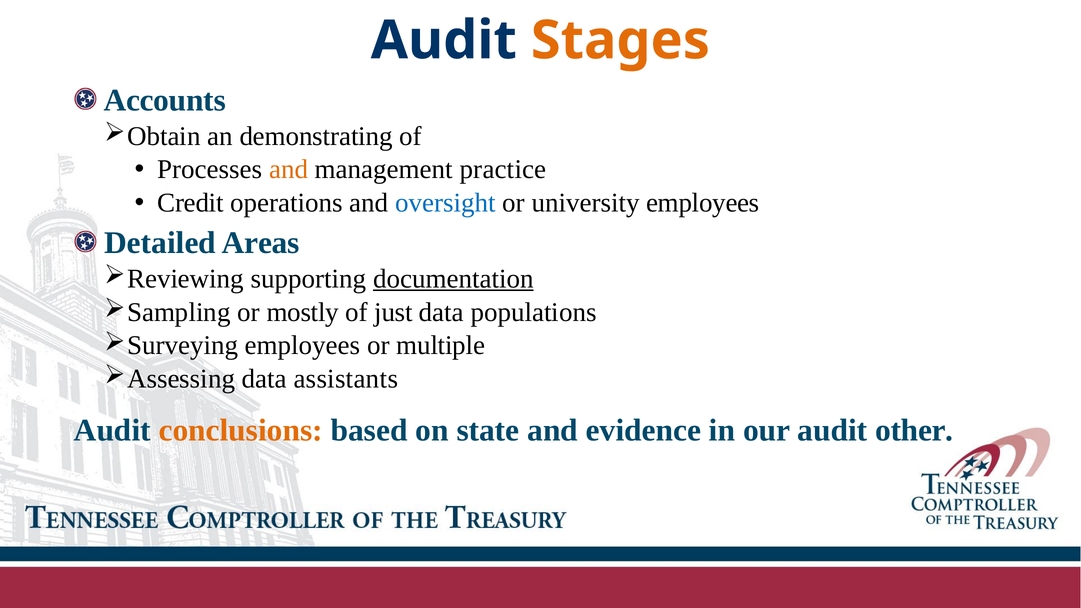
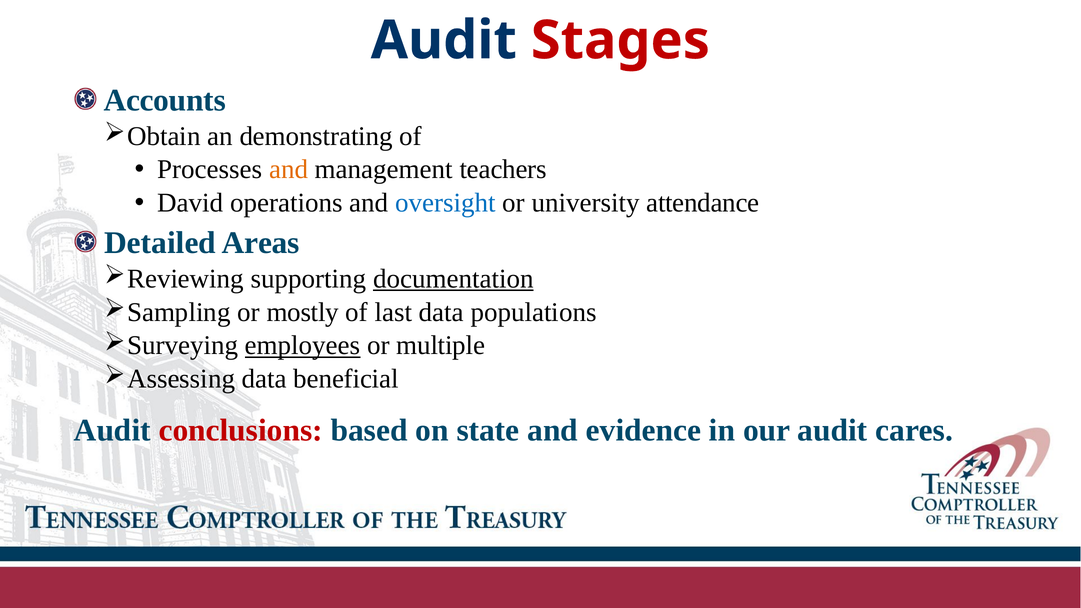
Stages colour: orange -> red (620, 41)
practice: practice -> teachers (503, 170)
Credit: Credit -> David (190, 203)
university employees: employees -> attendance (703, 203)
just: just -> last (393, 312)
employees underline: none -> present (303, 346)
assistants: assistants -> beneficial (346, 379)
conclusions colour: orange -> red (241, 431)
other: other -> cares (914, 431)
